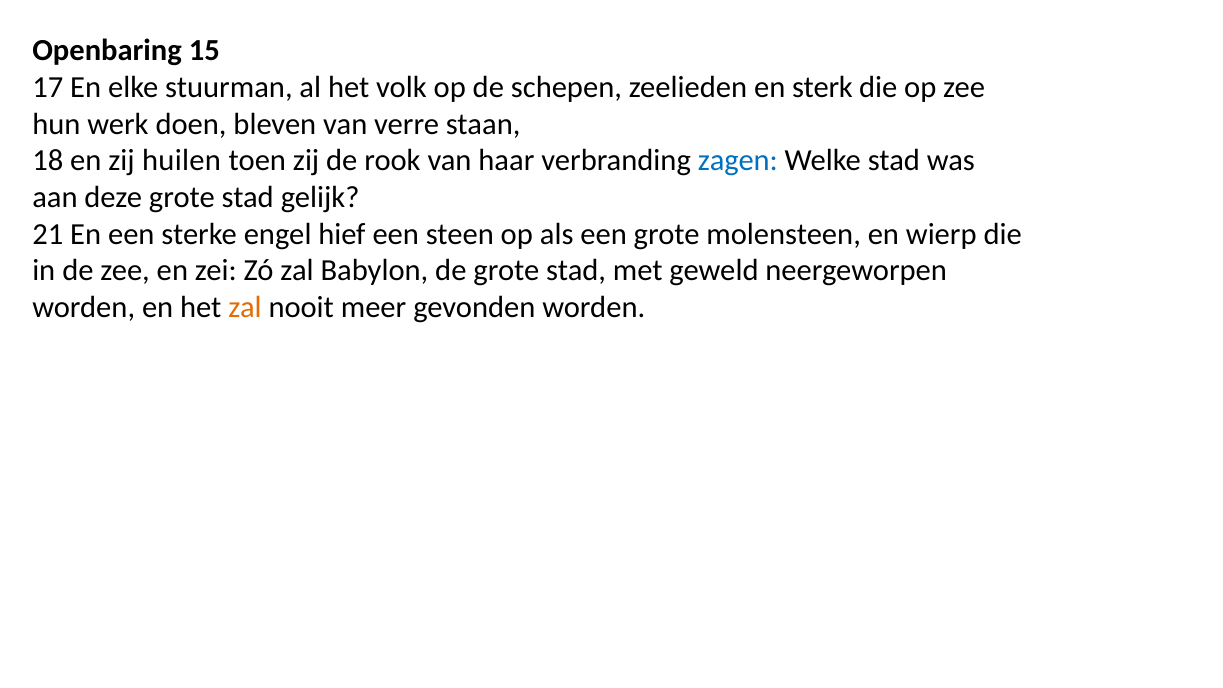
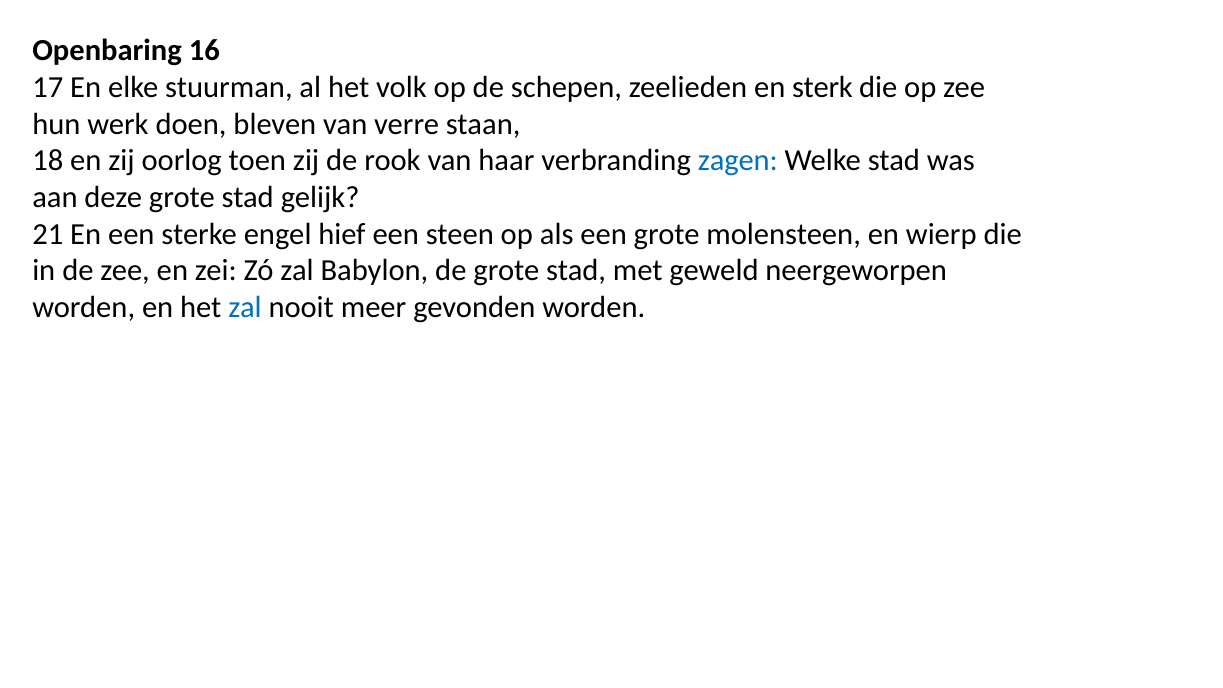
15: 15 -> 16 (204, 51)
huilen: huilen -> oorlog (182, 161)
zal colour: orange -> blue (245, 307)
